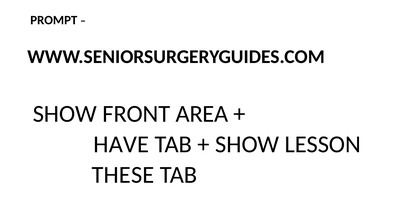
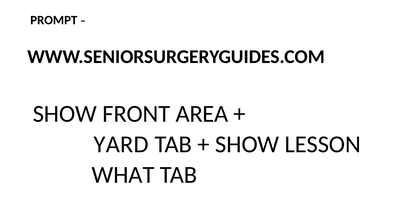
HAVE: HAVE -> YARD (121, 145)
THESE: THESE -> WHAT (123, 175)
